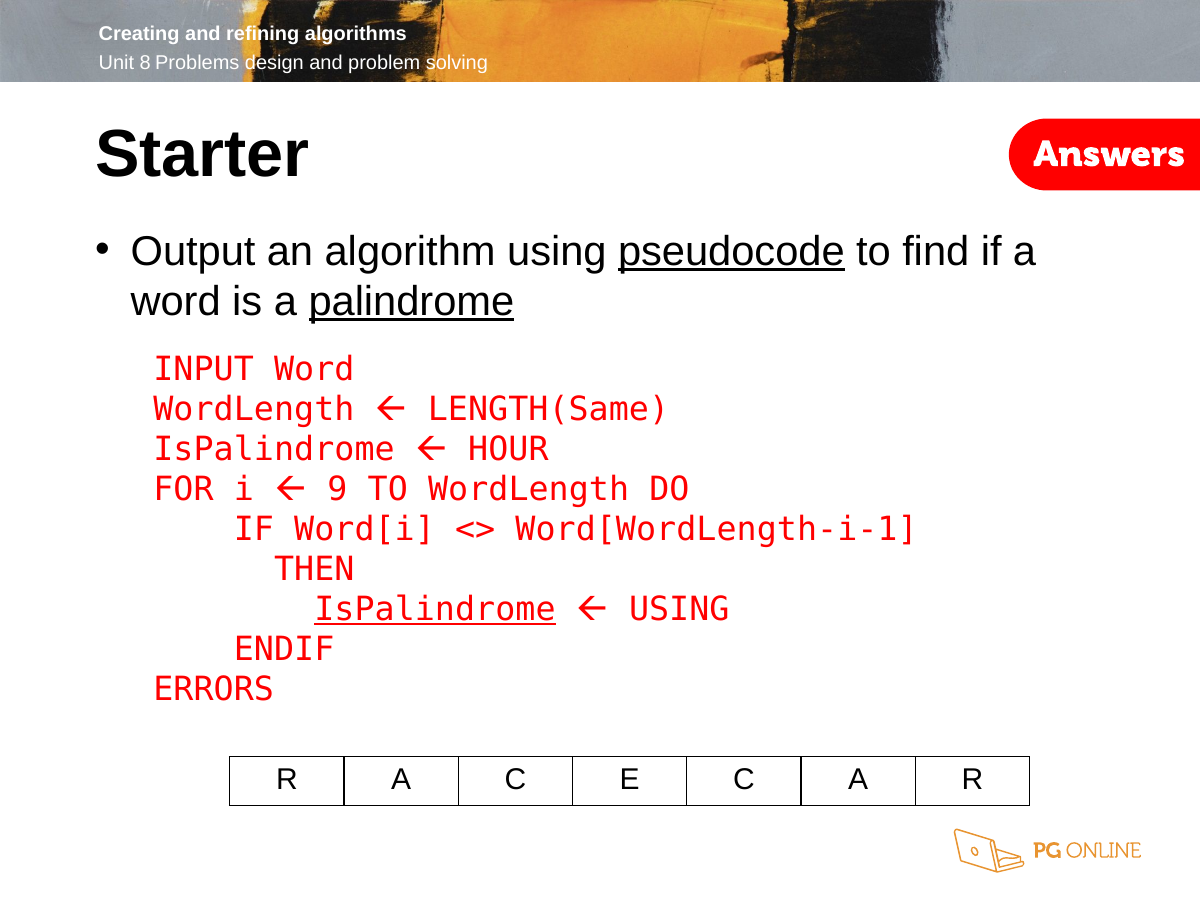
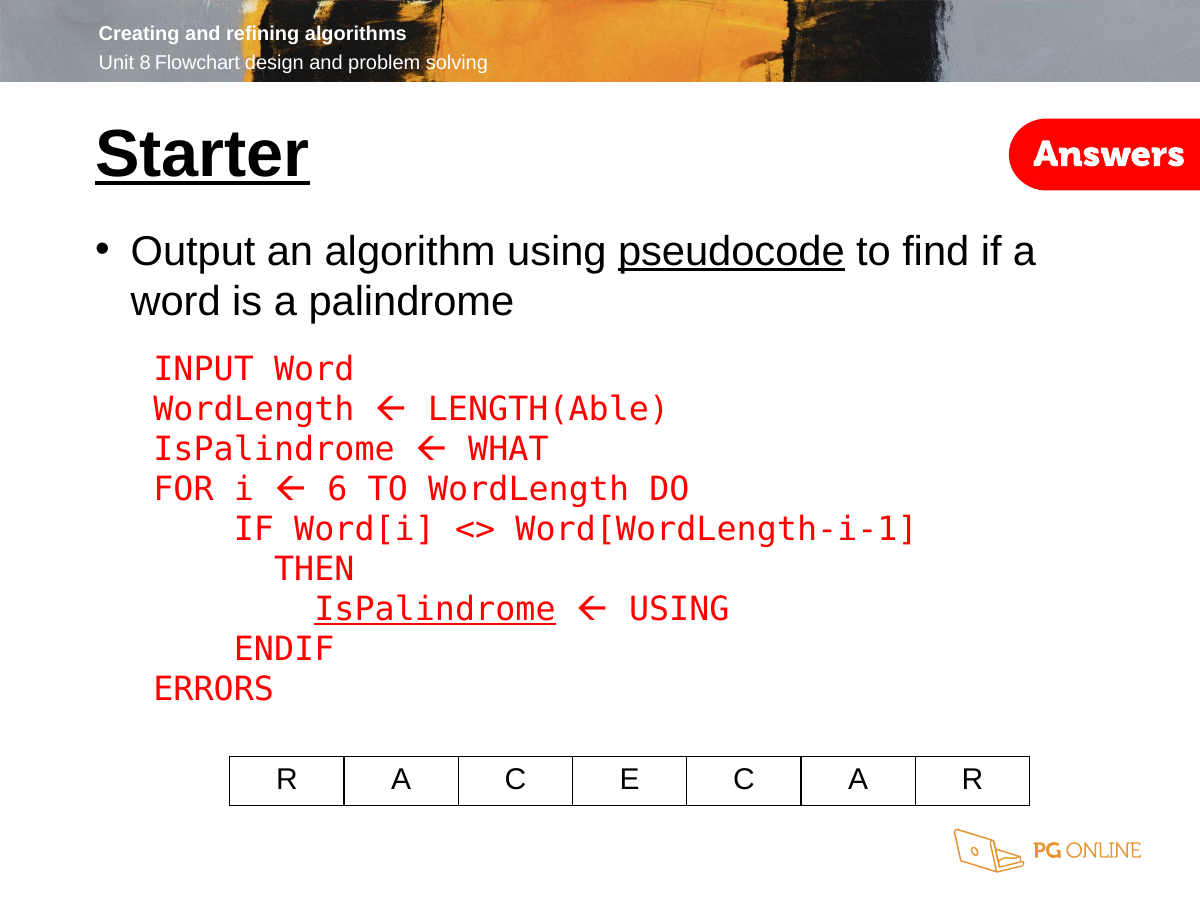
Problems: Problems -> Flowchart (197, 63)
Starter underline: none -> present (202, 155)
palindrome underline: present -> none (411, 302)
LENGTH(Same: LENGTH(Same -> LENGTH(Able (548, 409)
HOUR: HOUR -> WHAT (508, 449)
9: 9 -> 6 (337, 489)
